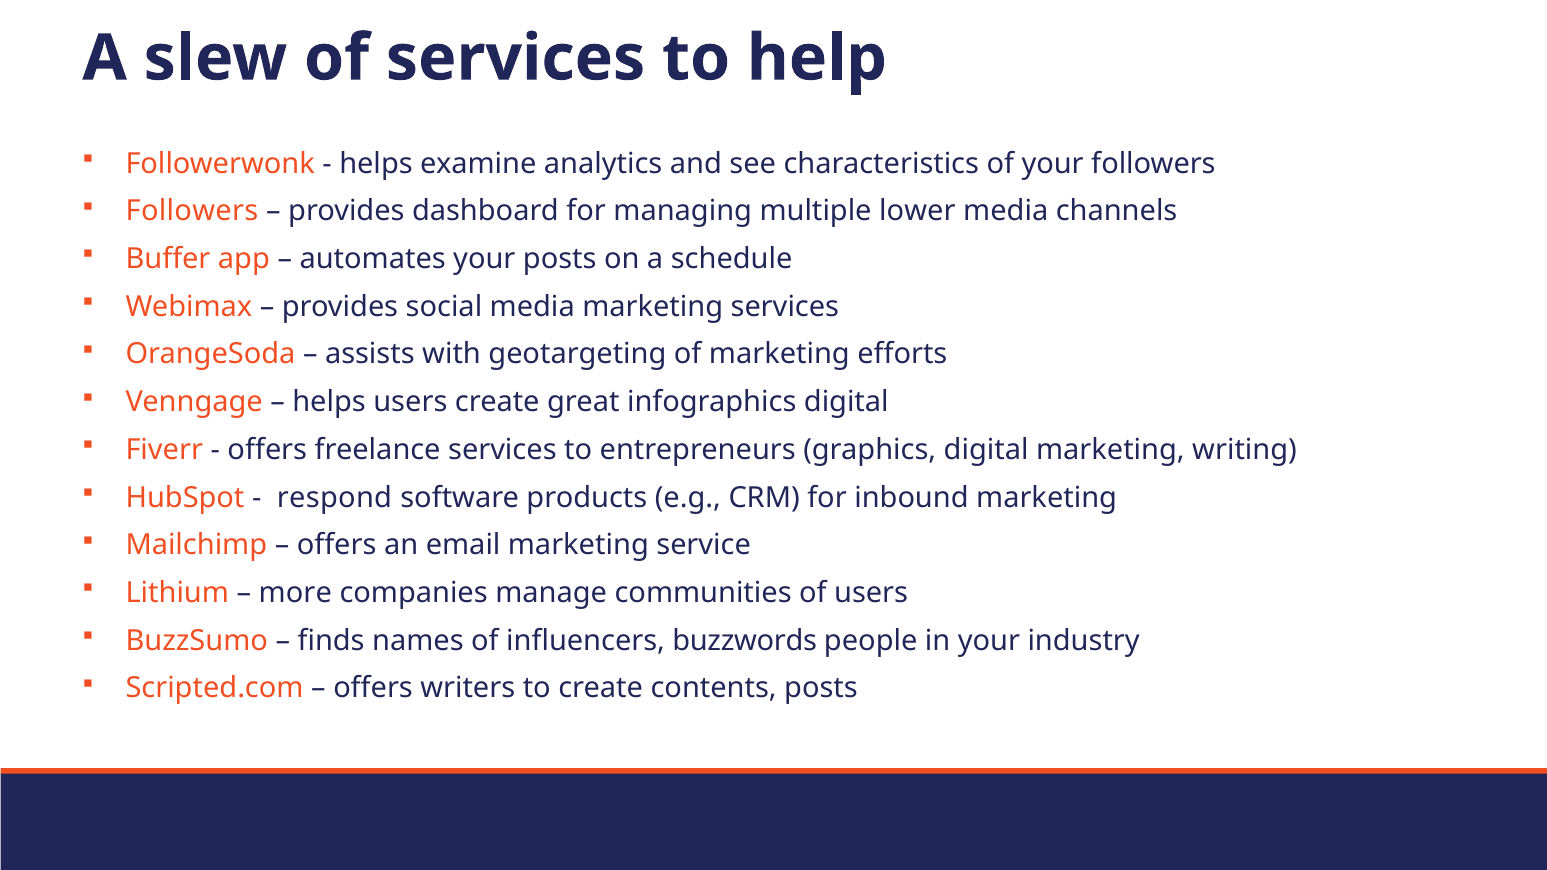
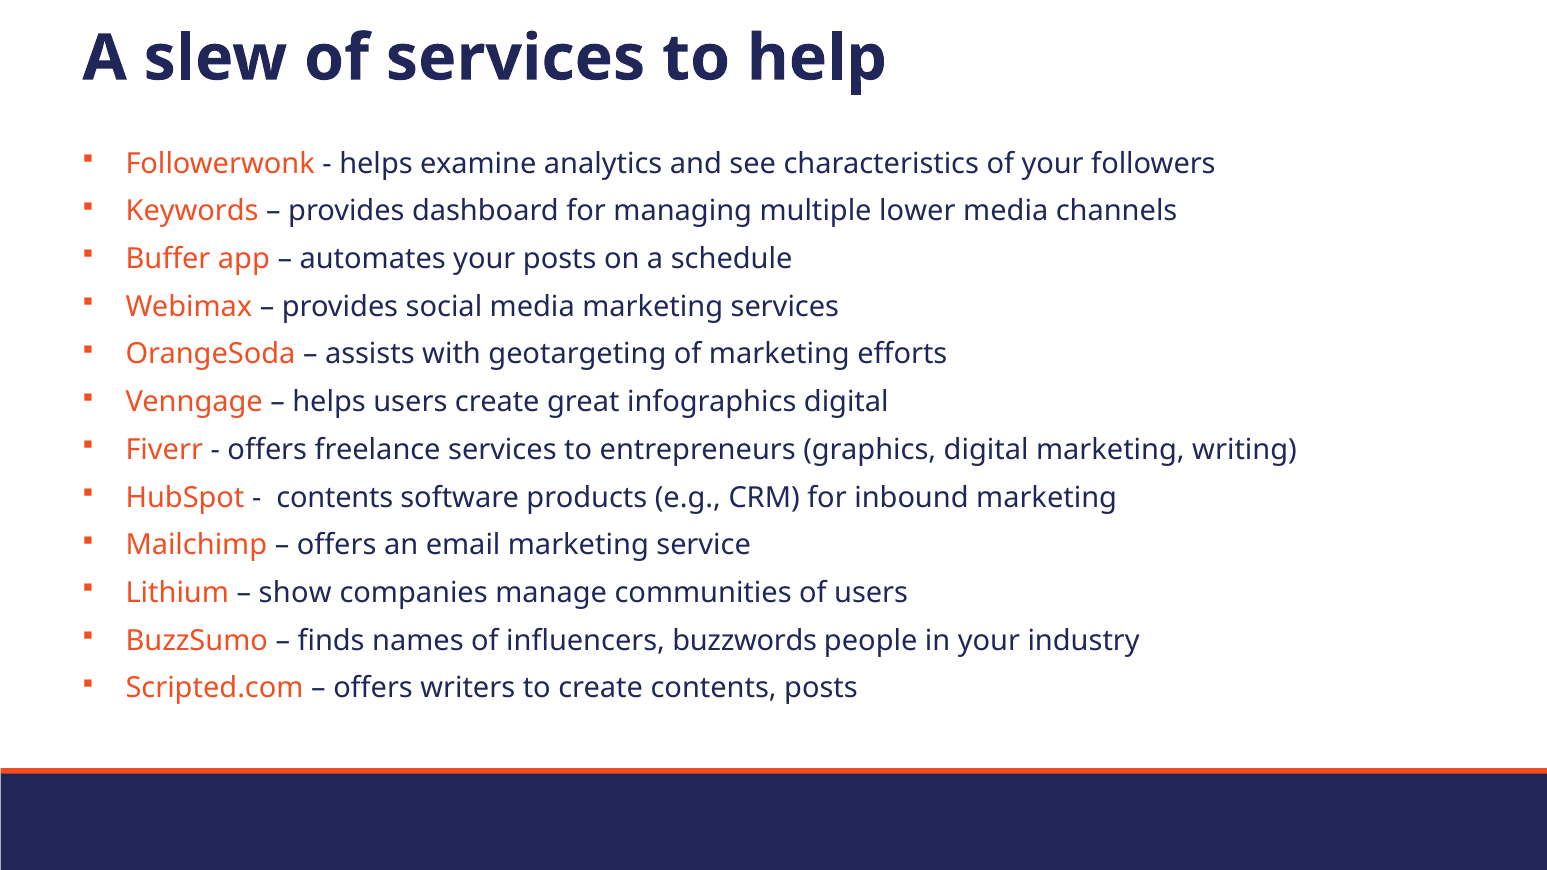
Followers: Followers -> Keywords (192, 211)
respond: respond -> contents (335, 498)
more: more -> show (295, 593)
